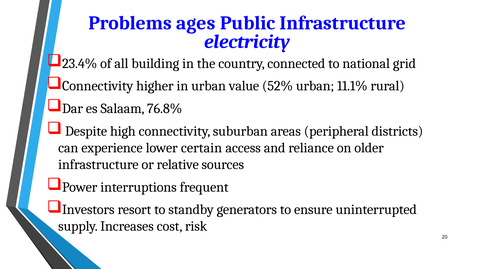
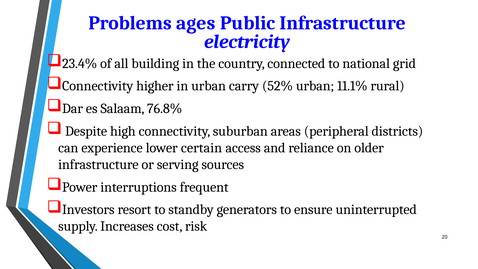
value: value -> carry (244, 86)
relative: relative -> serving (178, 164)
